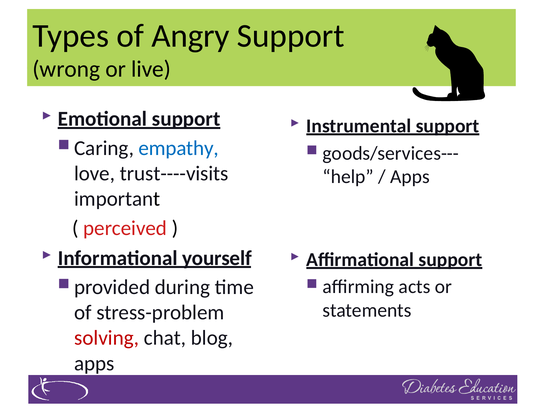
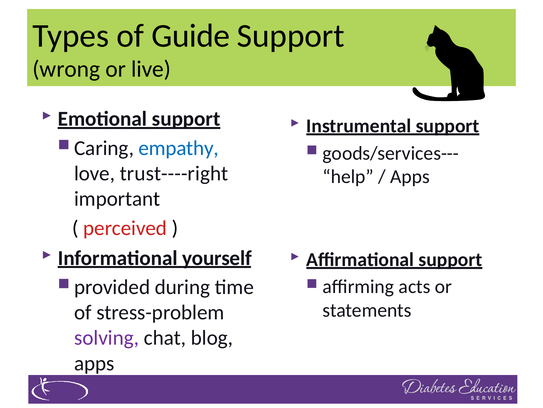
Angry: Angry -> Guide (191, 36)
trust----visits: trust----visits -> trust----right (174, 173)
solving colour: red -> purple (107, 337)
